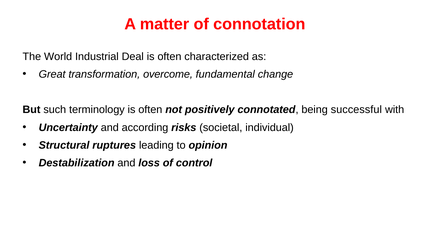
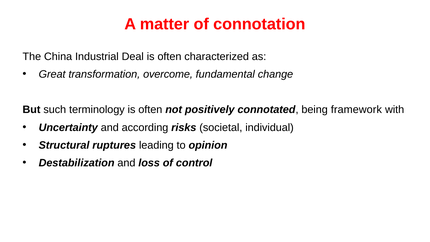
World: World -> China (58, 56)
successful: successful -> framework (356, 110)
